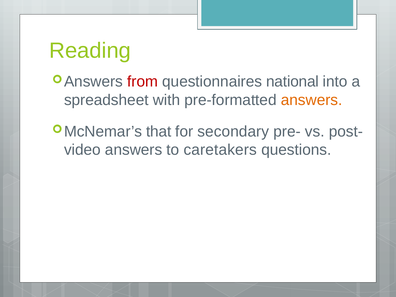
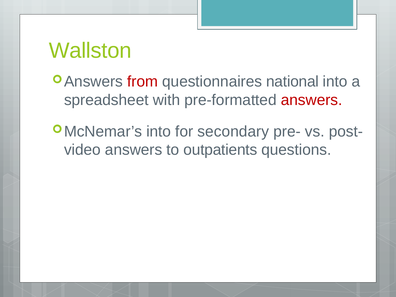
Reading: Reading -> Wallston (90, 51)
answers colour: orange -> red (312, 100)
that: that -> into (159, 131)
caretakers: caretakers -> outpatients (220, 150)
